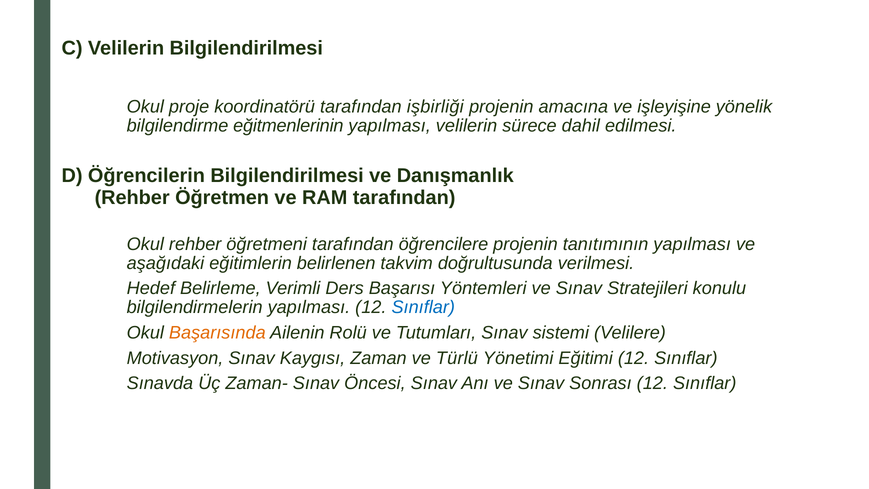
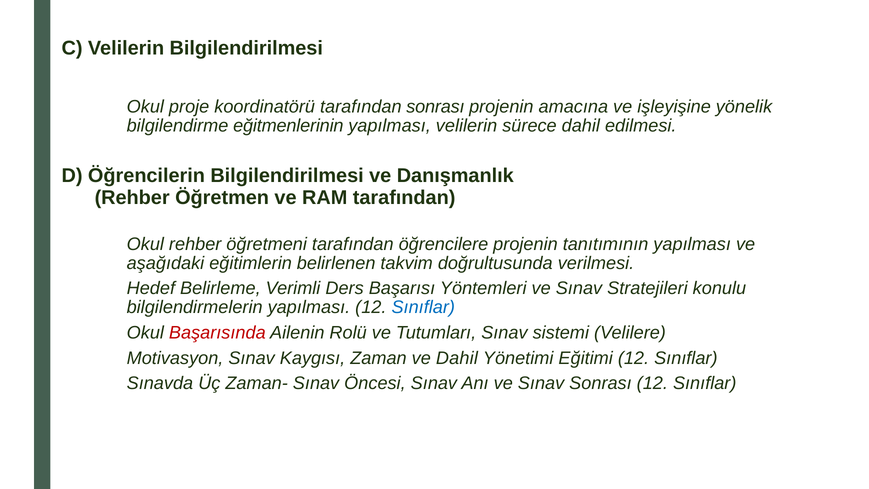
tarafından işbirliği: işbirliği -> sonrası (435, 106)
Başarısında colour: orange -> red (217, 333)
ve Türlü: Türlü -> Dahil (457, 358)
